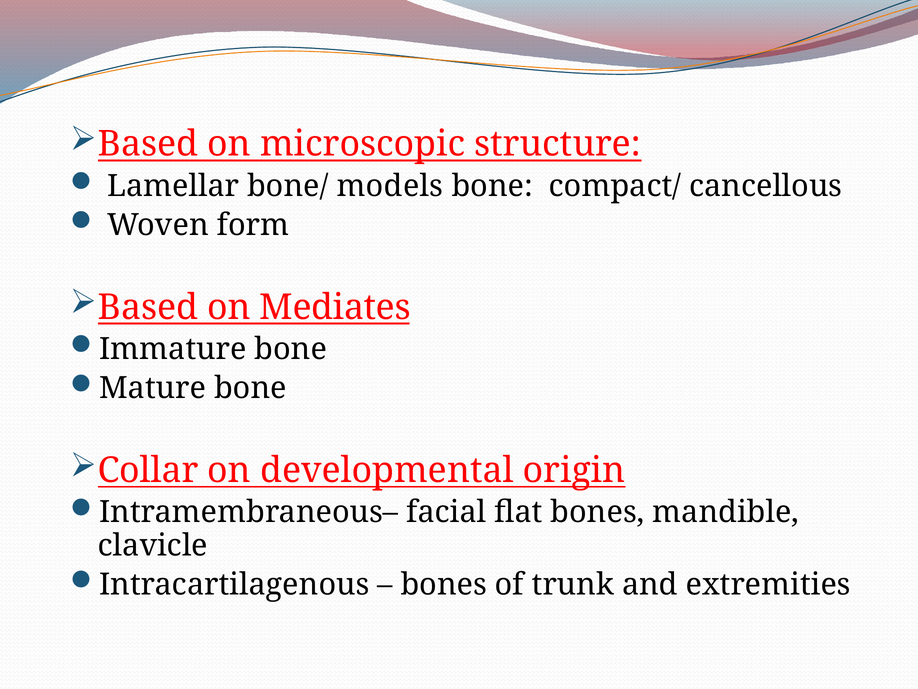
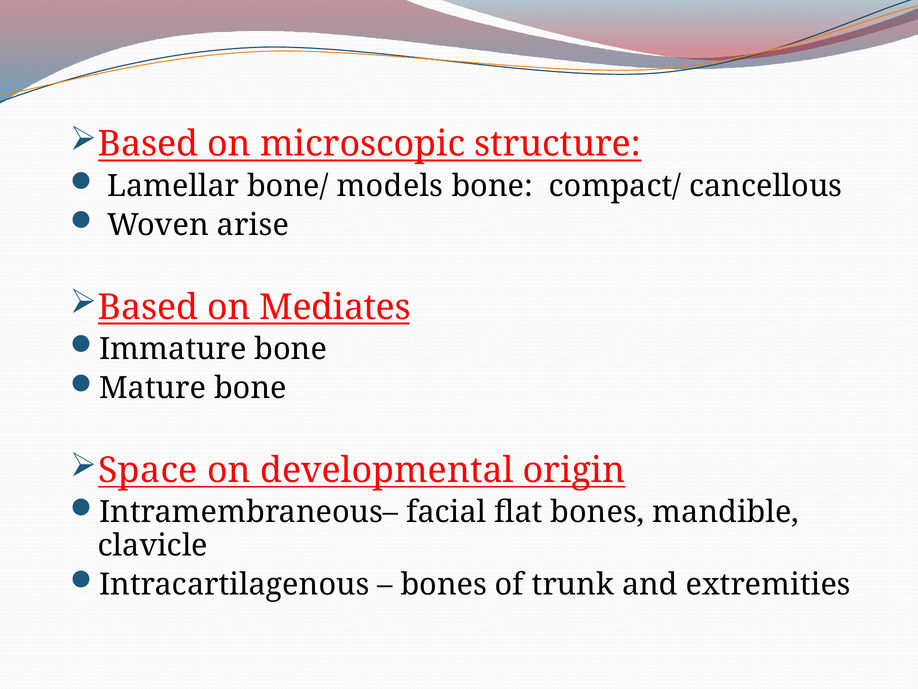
form: form -> arise (253, 225)
Collar: Collar -> Space (148, 470)
